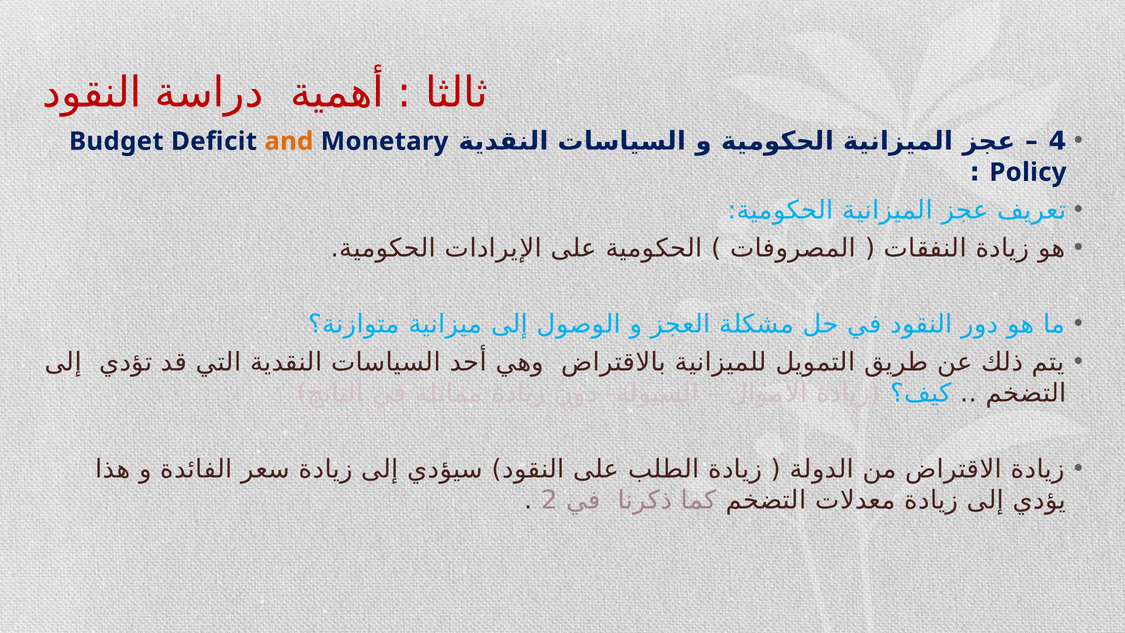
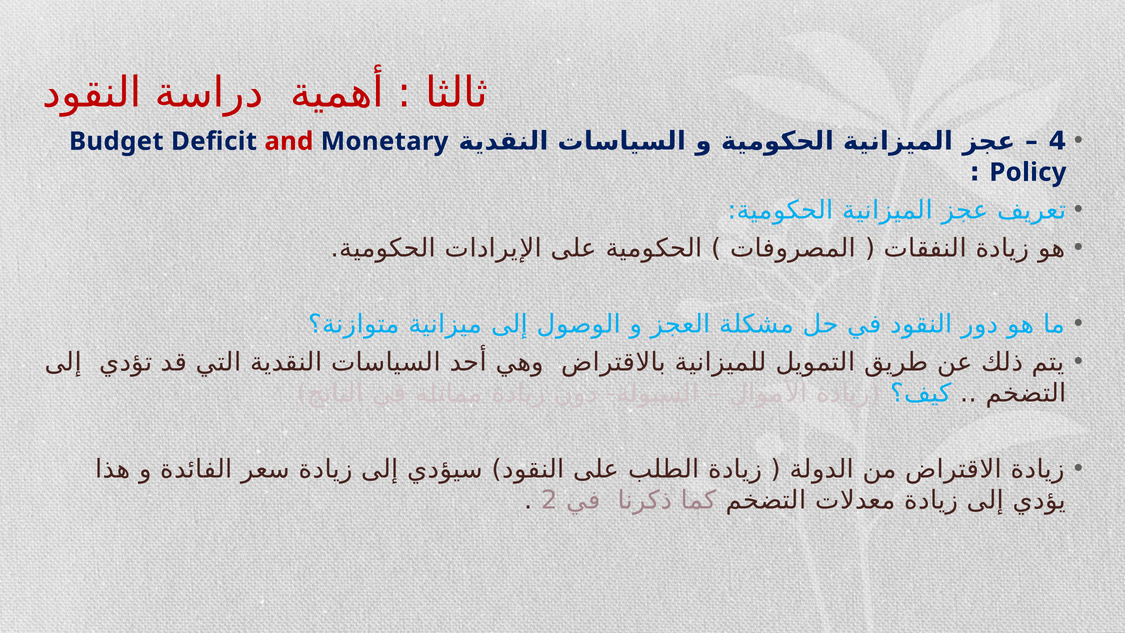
and colour: orange -> red (289, 141)
